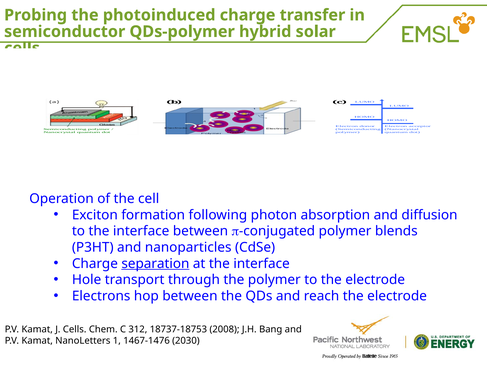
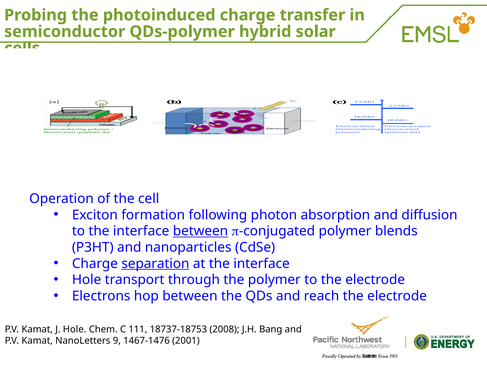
between underline: none -> present (201, 231)
J Cells: Cells -> Hole (75, 329)
312: 312 -> 111 (138, 329)
1: 1 -> 9 (117, 341)
2030: 2030 -> 2001 (186, 341)
